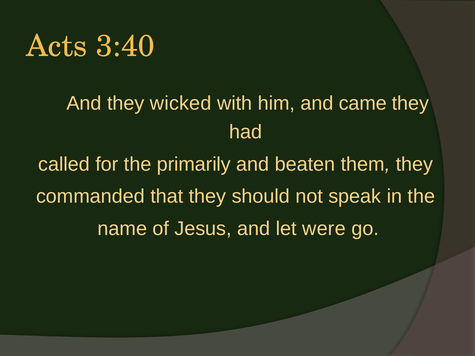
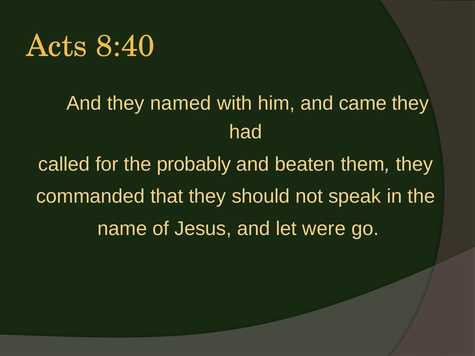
3:40: 3:40 -> 8:40 (125, 46)
wicked: wicked -> named (181, 103)
primarily: primarily -> probably (194, 164)
